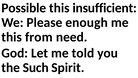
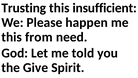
Possible: Possible -> Trusting (24, 8)
enough: enough -> happen (87, 22)
Such: Such -> Give (36, 67)
